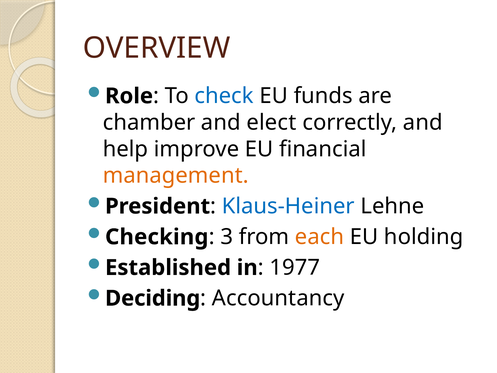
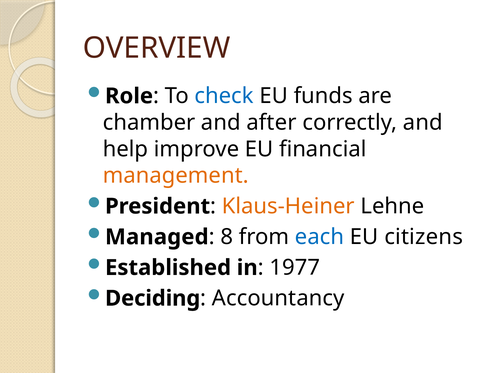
elect: elect -> after (271, 122)
Klaus-Heiner colour: blue -> orange (288, 206)
Checking: Checking -> Managed (157, 237)
3: 3 -> 8 (227, 237)
each colour: orange -> blue (319, 237)
holding: holding -> citizens (424, 237)
